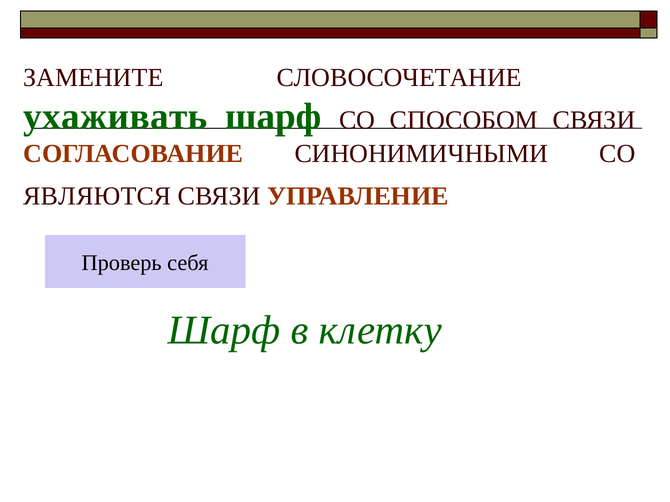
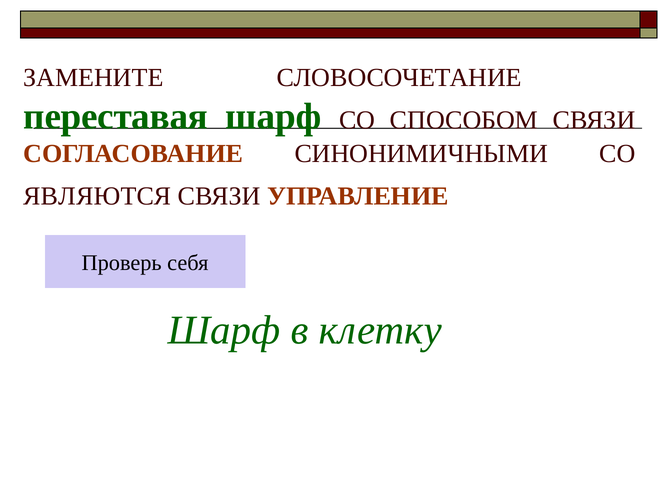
ухаживать: ухаживать -> переставая (116, 116)
